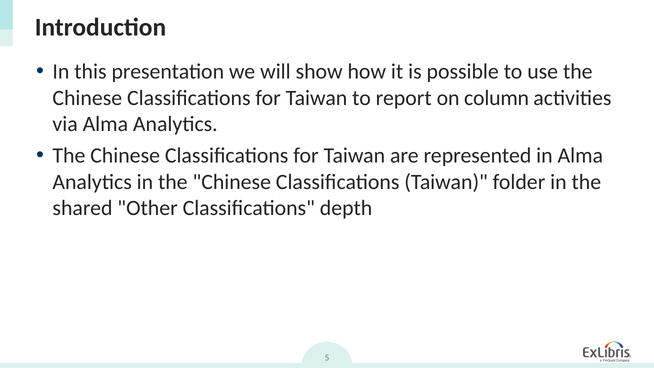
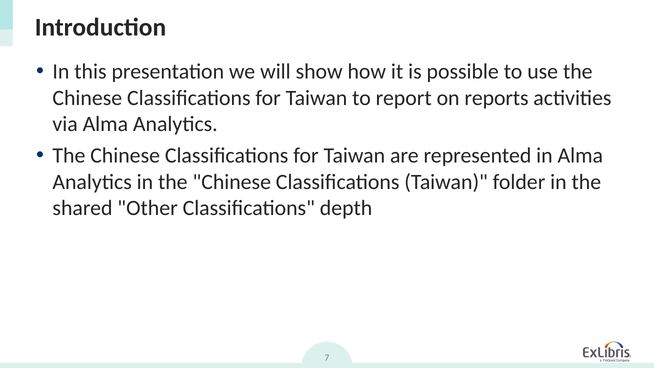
column: column -> reports (497, 98)
5: 5 -> 7 (327, 358)
